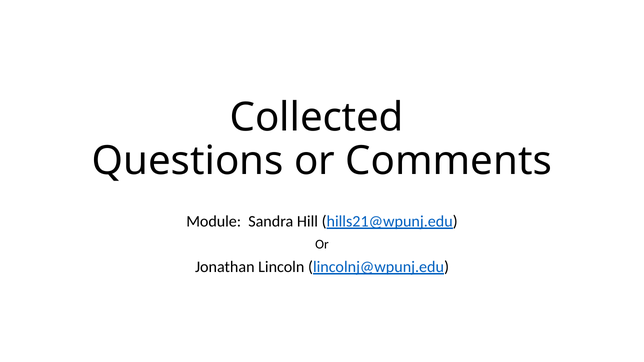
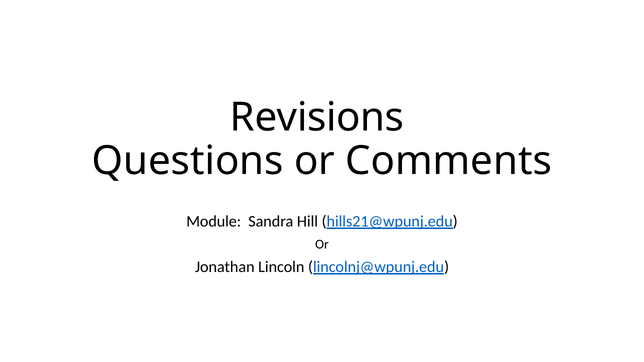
Collected: Collected -> Revisions (317, 118)
